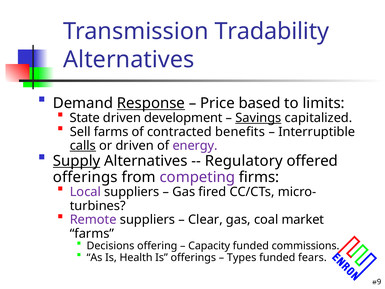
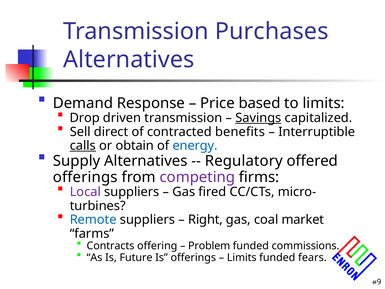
Tradability: Tradability -> Purchases (272, 31)
Response underline: present -> none (151, 103)
State: State -> Drop (85, 118)
driven development: development -> transmission (183, 118)
Sell farms: farms -> direct (111, 132)
or driven: driven -> obtain (135, 146)
energy colour: purple -> blue (195, 146)
Supply underline: present -> none (77, 161)
Remote colour: purple -> blue (93, 219)
Clear: Clear -> Right (205, 219)
Decisions: Decisions -> Contracts (110, 246)
Capacity: Capacity -> Problem (209, 246)
Health: Health -> Future (136, 257)
Types: Types -> Limits (242, 257)
